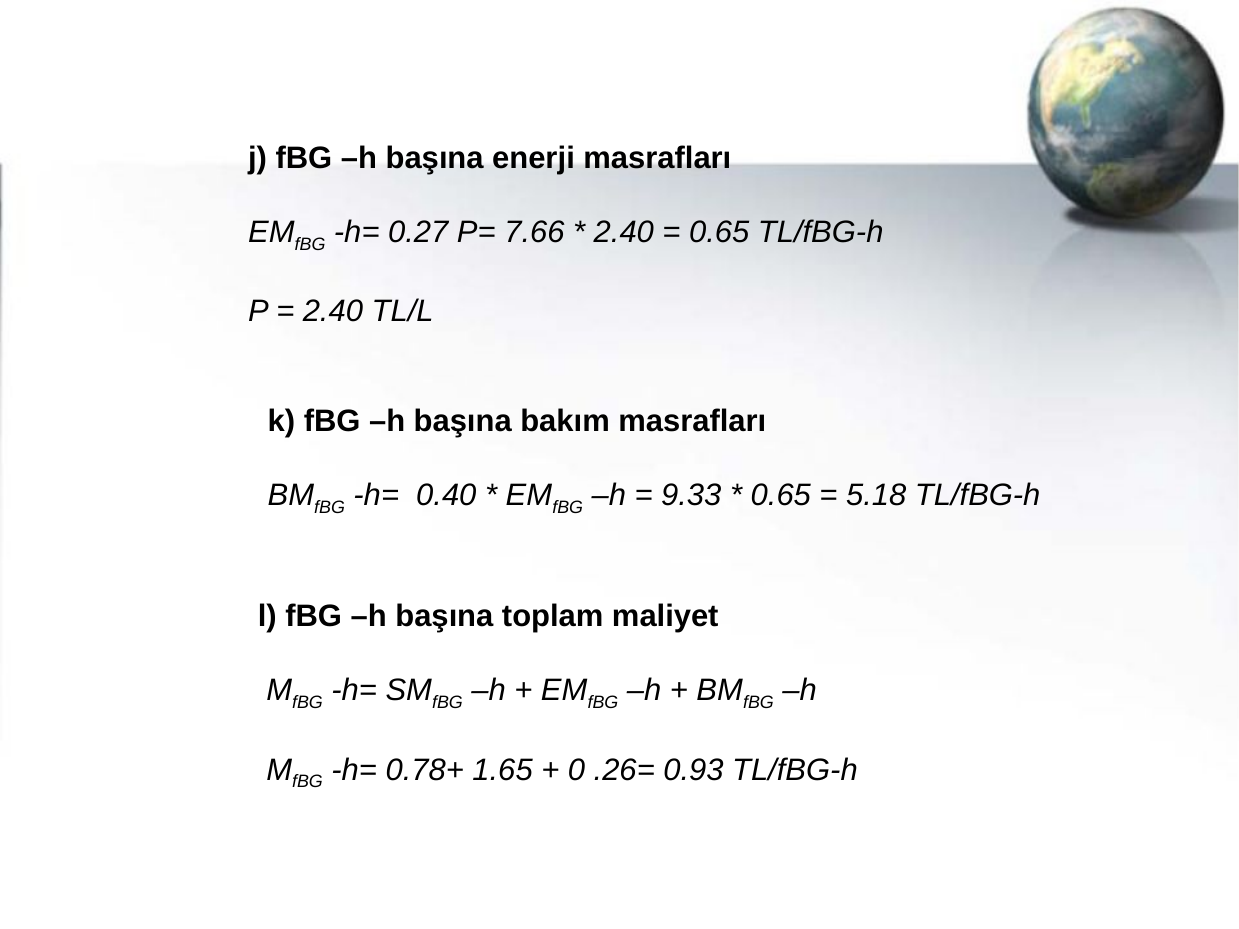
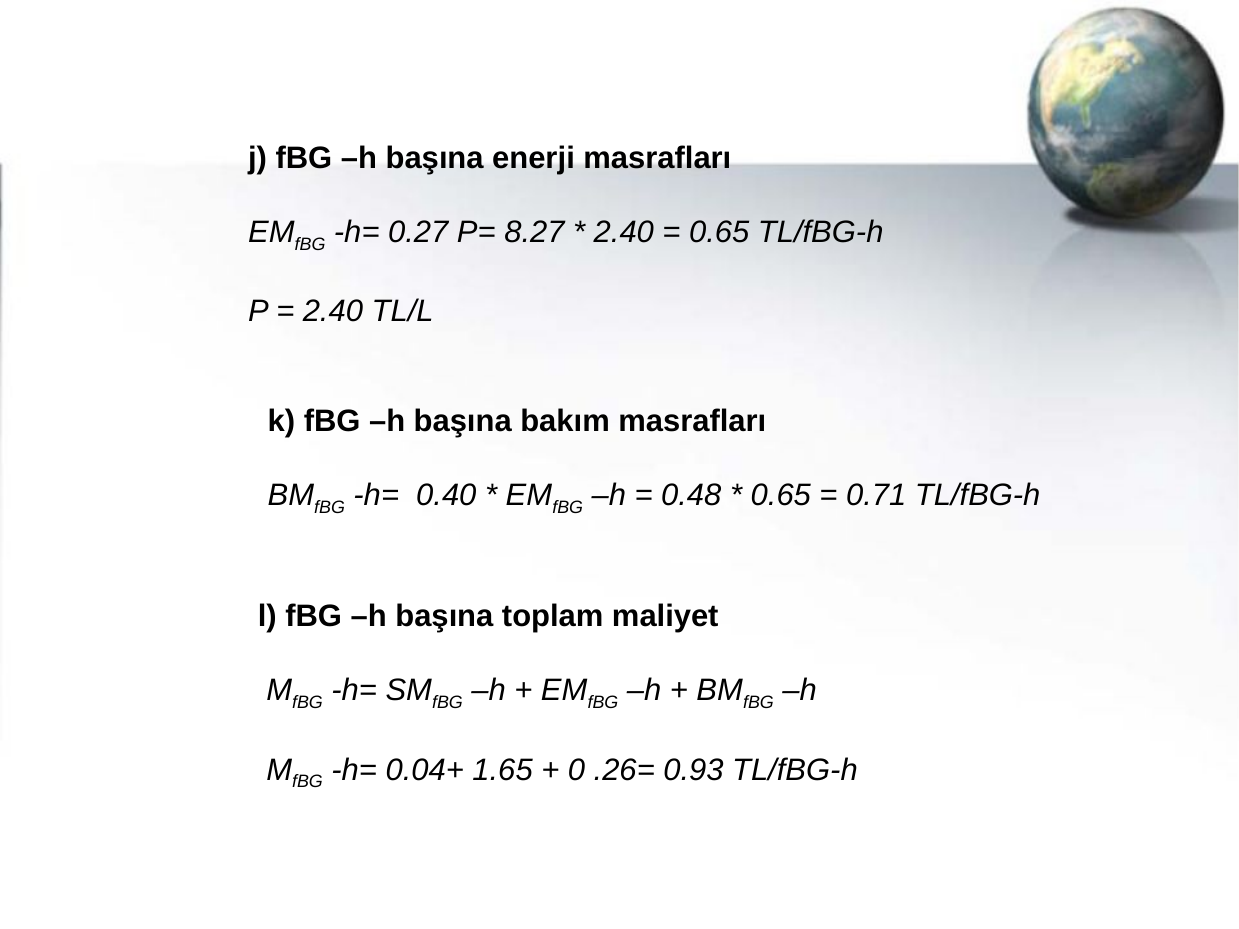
7.66: 7.66 -> 8.27 (534, 232)
9.33: 9.33 -> 0.48 (691, 496)
5.18: 5.18 -> 0.71 (876, 496)
0.78+: 0.78+ -> 0.04+ (425, 770)
